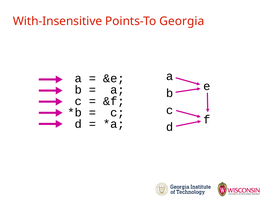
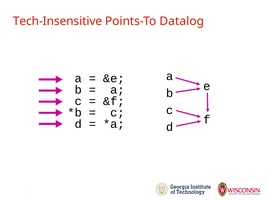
With-Insensitive: With-Insensitive -> Tech-Insensitive (58, 21)
Georgia: Georgia -> Datalog (182, 21)
